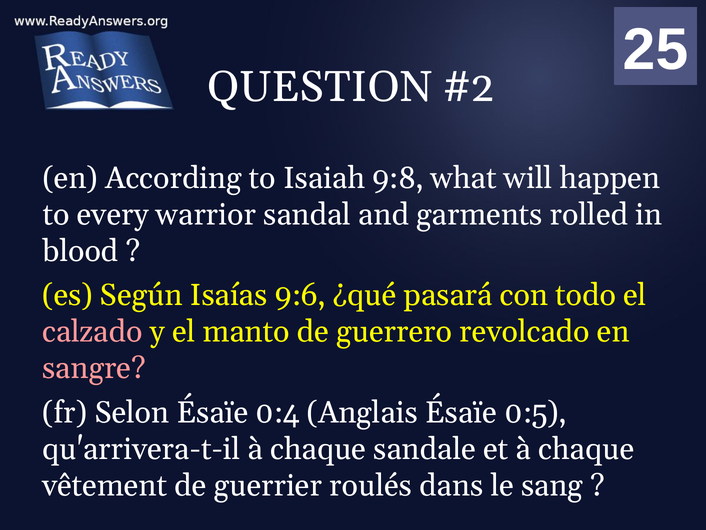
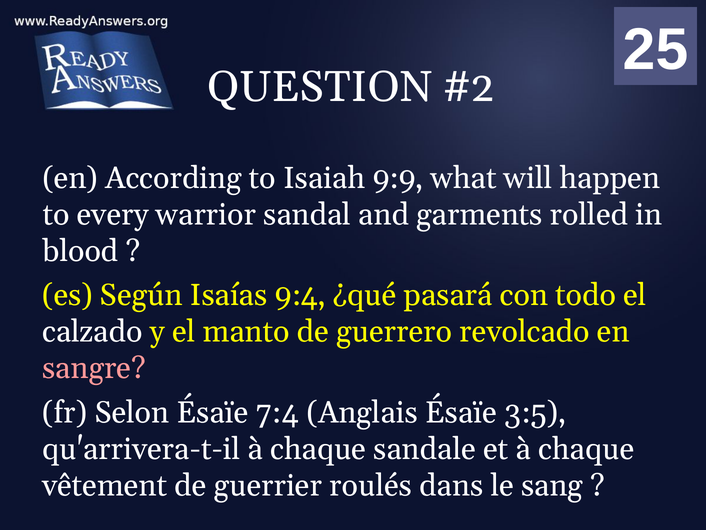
9:8: 9:8 -> 9:9 (398, 178)
9:6: 9:6 -> 9:4 (300, 295)
calzado colour: pink -> white (92, 331)
0:4: 0:4 -> 7:4 (277, 412)
0:5: 0:5 -> 3:5 (535, 412)
